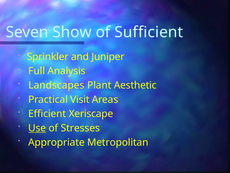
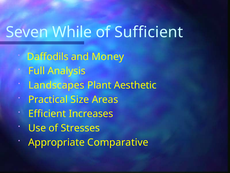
Show: Show -> While (72, 32)
Sprinkler: Sprinkler -> Daffodils (48, 57)
Juniper: Juniper -> Money (108, 57)
Visit: Visit -> Size (80, 99)
Xeriscape: Xeriscape -> Increases (91, 114)
Use underline: present -> none (37, 128)
Metropolitan: Metropolitan -> Comparative (118, 142)
